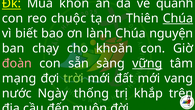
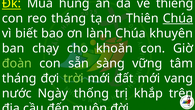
khôn: khôn -> hùng (74, 3)
quanh: quanh -> thiêng (175, 3)
reo chuộc: chuộc -> tháng (69, 18)
nguyện: nguyện -> khuyên (171, 33)
đoàn colour: pink -> light green (17, 63)
vững underline: present -> none (147, 63)
mạng: mạng -> tháng (19, 78)
